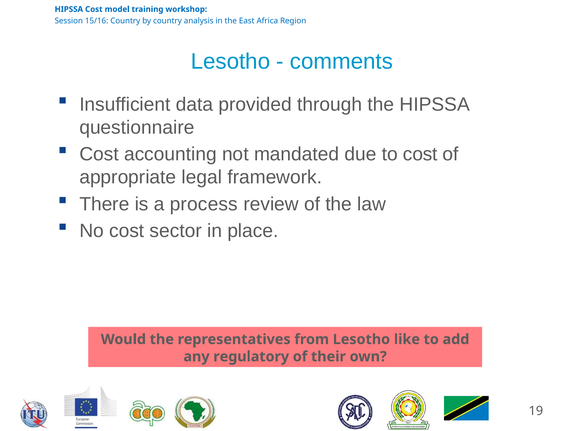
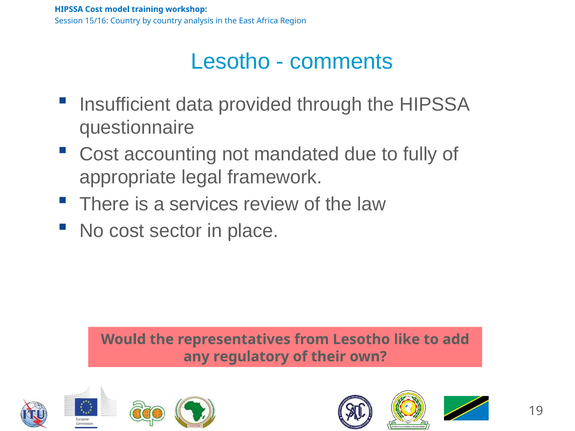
to cost: cost -> fully (420, 154)
process: process -> services (204, 204)
